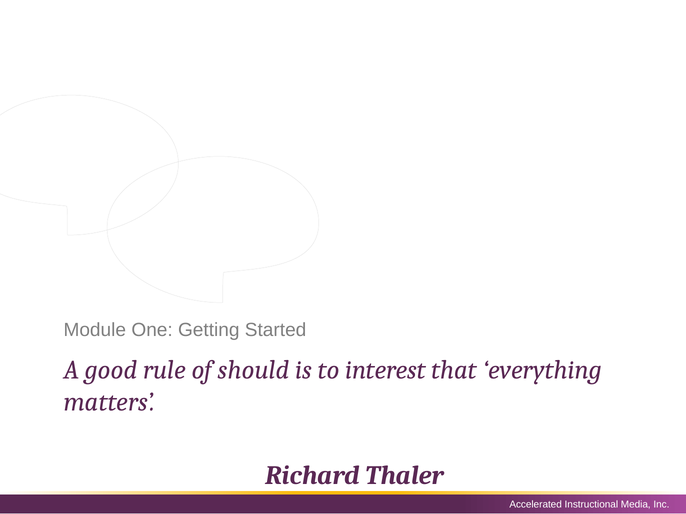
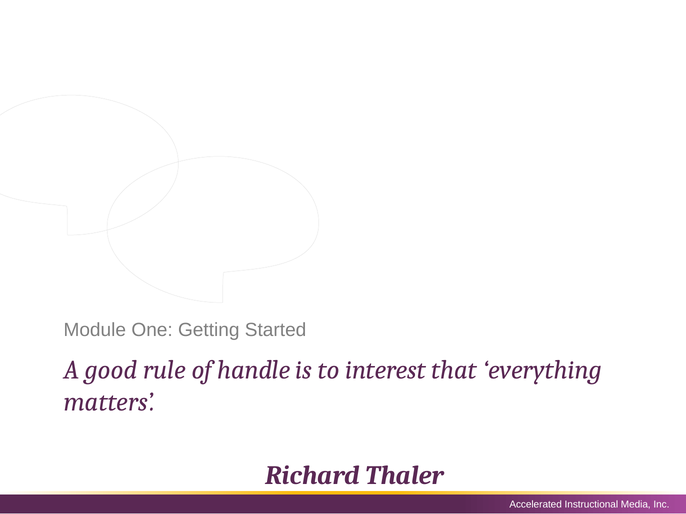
should: should -> handle (254, 370)
